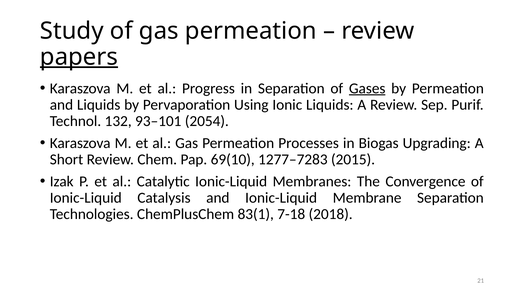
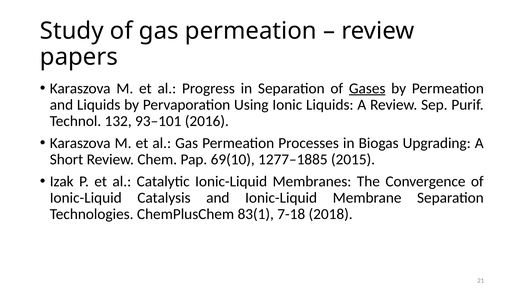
papers underline: present -> none (79, 57)
2054: 2054 -> 2016 (207, 122)
1277–7283: 1277–7283 -> 1277–1885 (293, 160)
